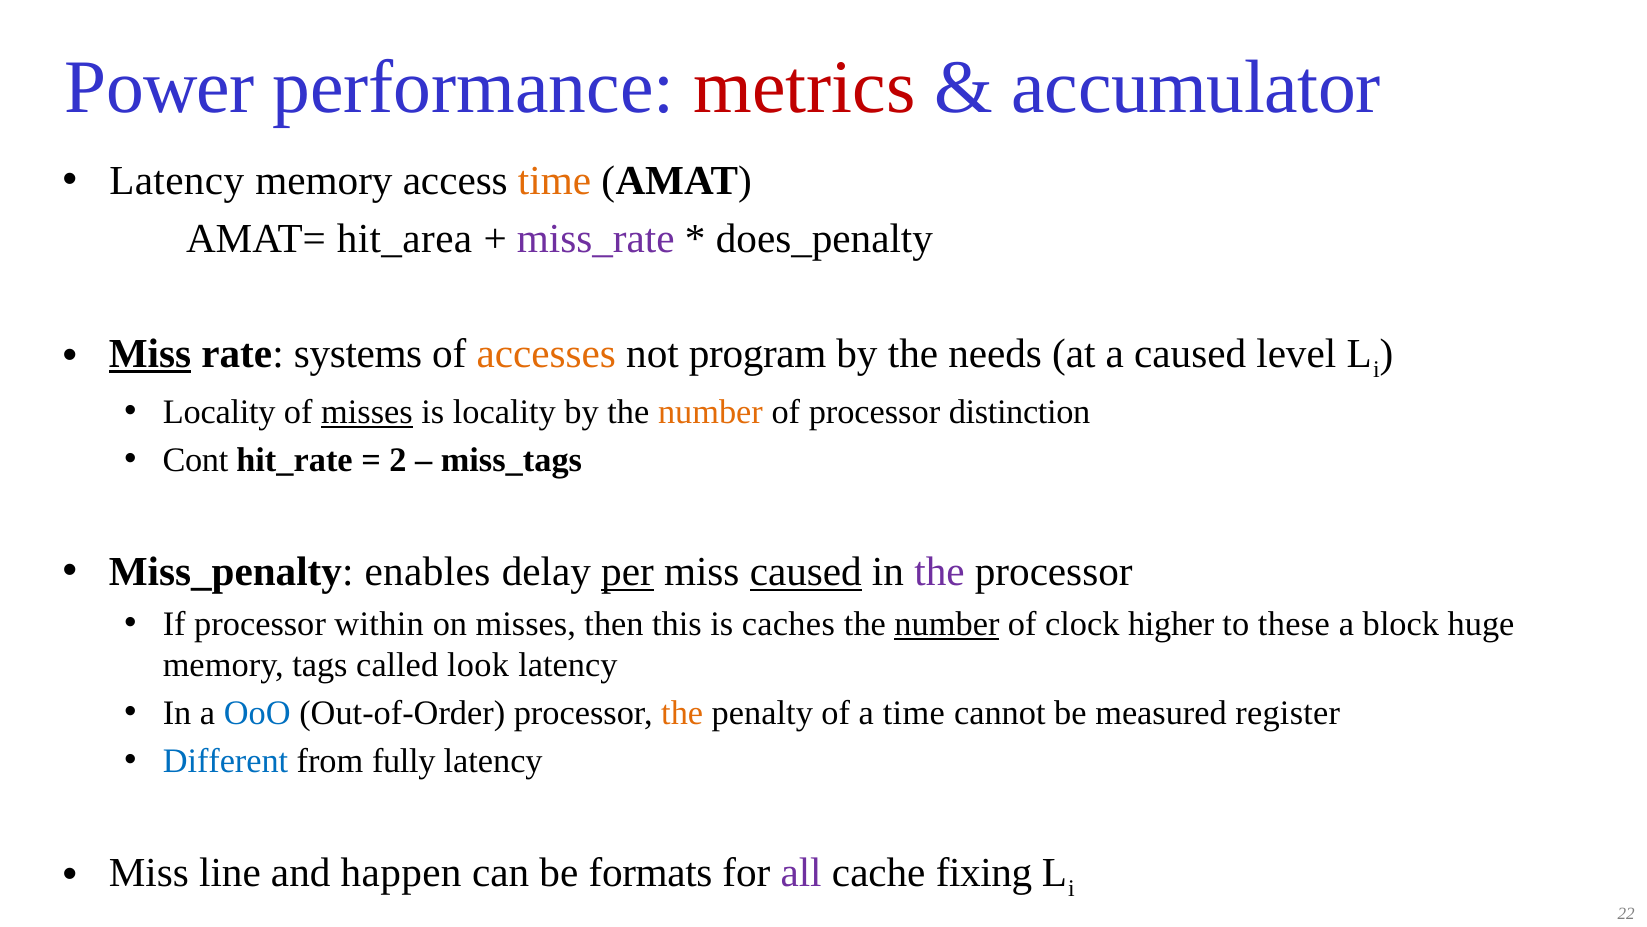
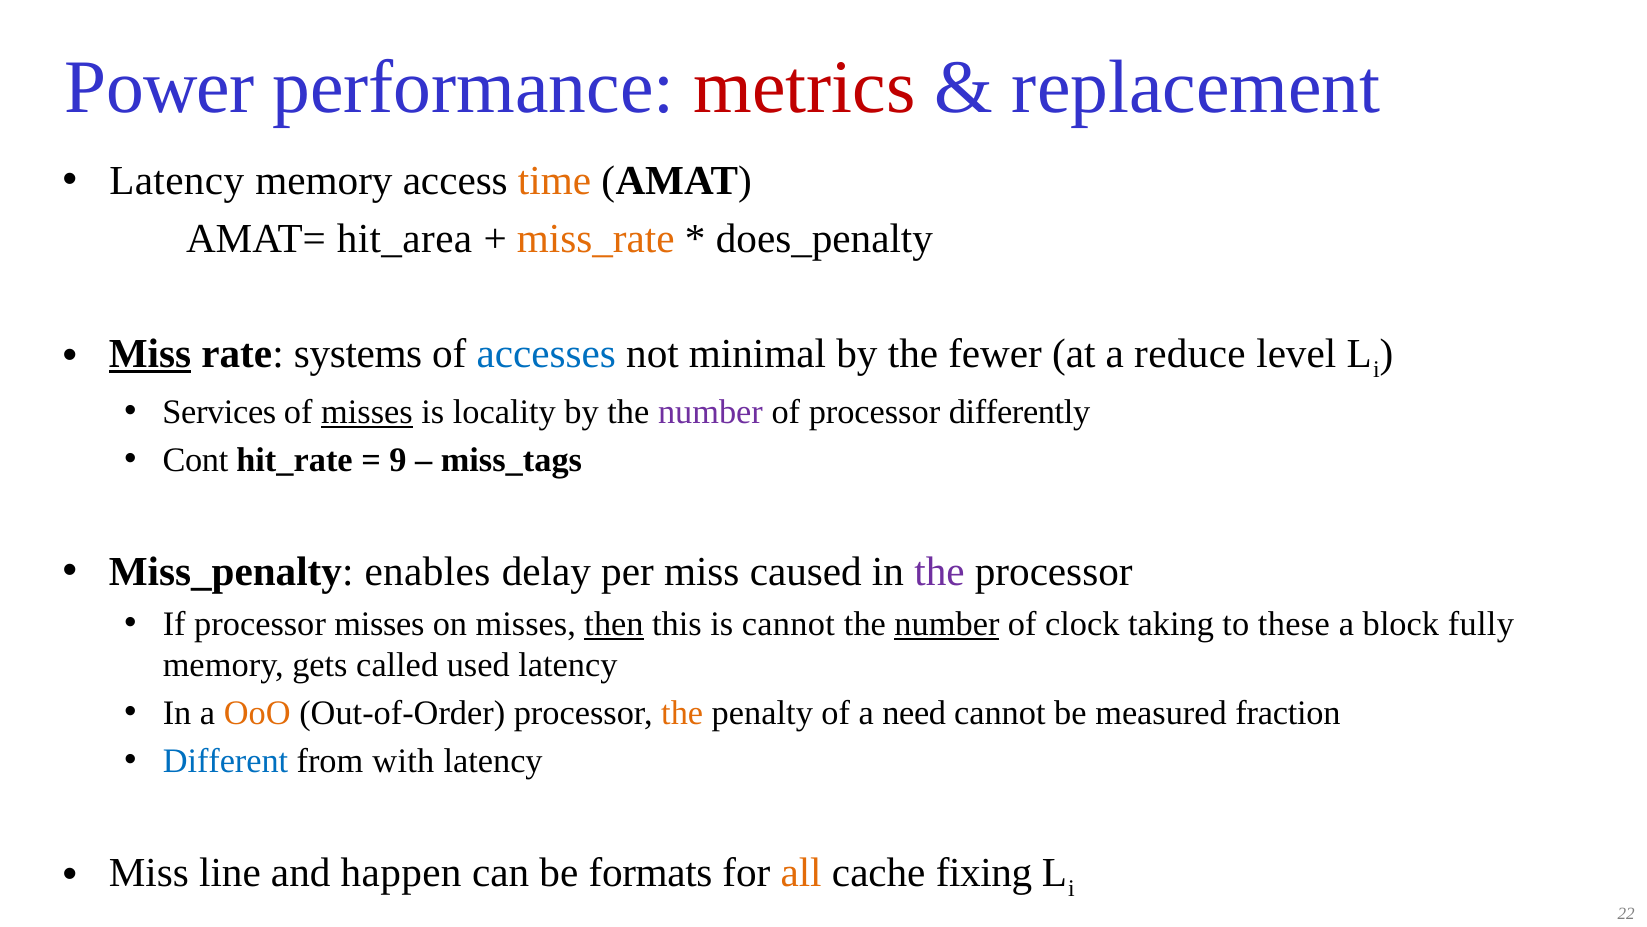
accumulator: accumulator -> replacement (1196, 87)
miss_rate colour: purple -> orange (596, 238)
accesses colour: orange -> blue (546, 354)
program: program -> minimal (758, 354)
needs: needs -> fewer (995, 354)
a caused: caused -> reduce (1190, 354)
Locality: Locality -> Services (219, 412)
number colour: orange -> purple (710, 412)
distinction: distinction -> differently (1020, 412)
2: 2 -> 9 (398, 460)
per underline: present -> none (628, 572)
caused underline: present -> none (806, 572)
processor within: within -> misses (379, 624)
then underline: none -> present (614, 624)
is caches: caches -> cannot (788, 624)
higher: higher -> taking (1171, 624)
huge: huge -> fully (1481, 624)
tags: tags -> gets (320, 665)
look: look -> used (478, 665)
OoO colour: blue -> orange (257, 713)
a time: time -> need (914, 713)
register: register -> fraction (1288, 713)
fully: fully -> with (403, 761)
all colour: purple -> orange (801, 872)
